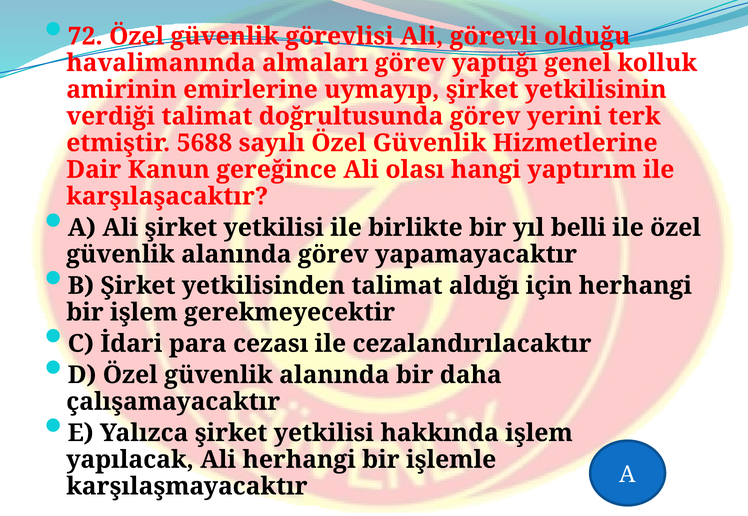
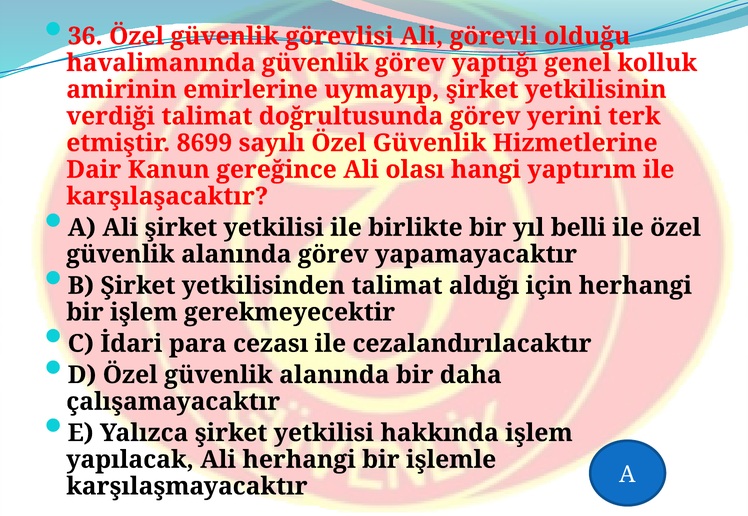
72: 72 -> 36 (85, 36)
havalimanında almaları: almaları -> güvenlik (315, 63)
5688: 5688 -> 8699 (204, 143)
